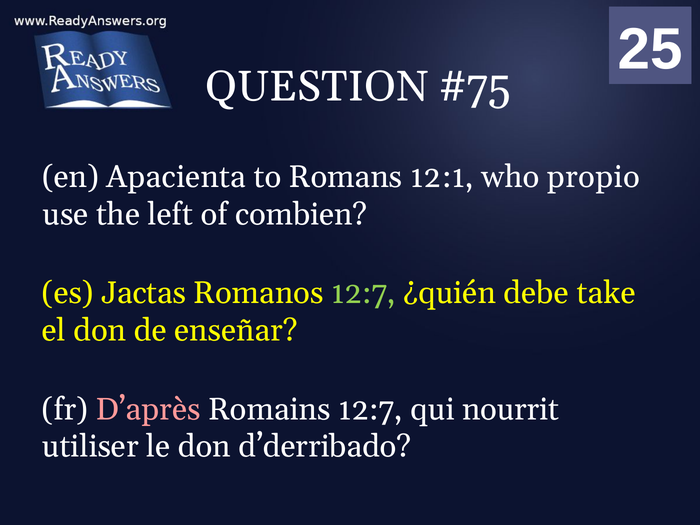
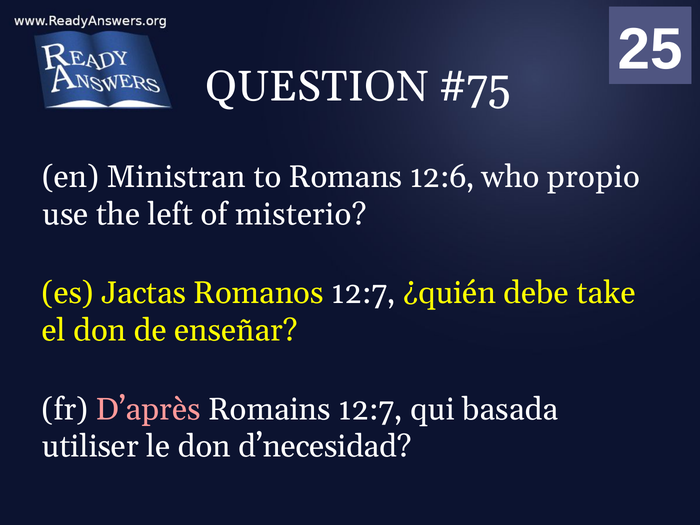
Apacienta: Apacienta -> Ministran (176, 177)
12:1: 12:1 -> 12:6 (442, 177)
combien: combien -> misterio (301, 214)
12:7 colour: light green -> white (363, 293)
nourrit: nourrit -> basada (510, 409)
d’derribado: d’derribado -> d’necesidad (325, 447)
